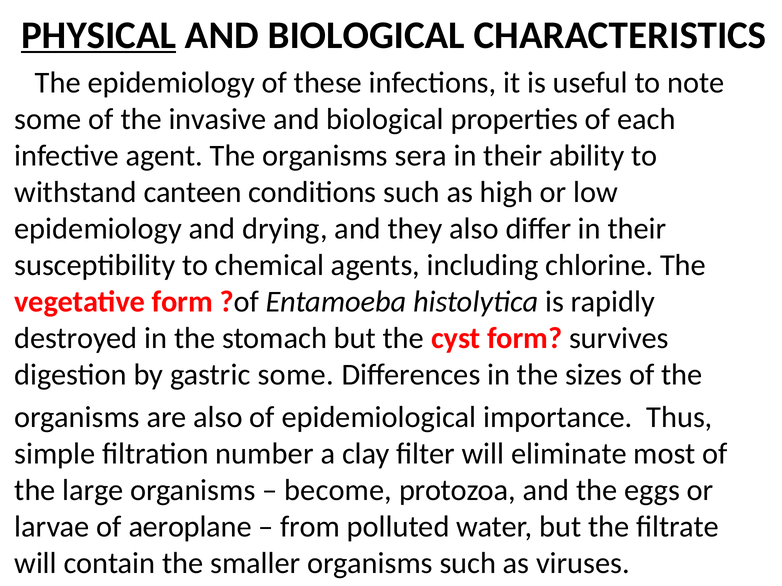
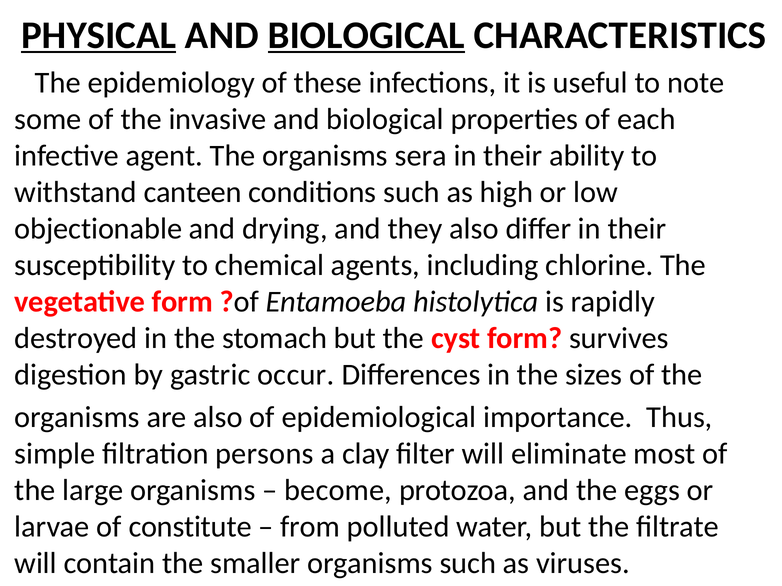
BIOLOGICAL underline: none -> present (366, 35)
epidemiology: epidemiology -> objectionable (98, 229)
gastric some: some -> occur (296, 375)
number: number -> persons (264, 454)
aeroplane: aeroplane -> constitute (190, 527)
